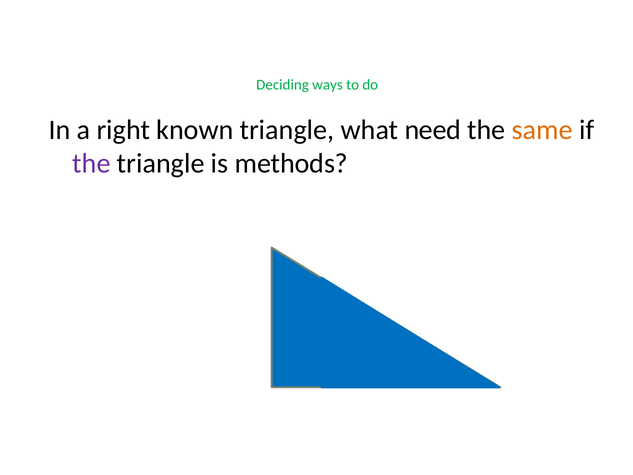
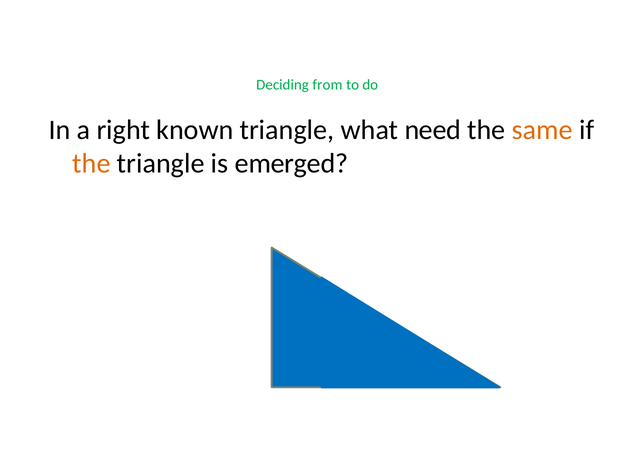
ways: ways -> from (327, 85)
the colour: purple -> orange (91, 164)
methods: methods -> emerged (291, 164)
